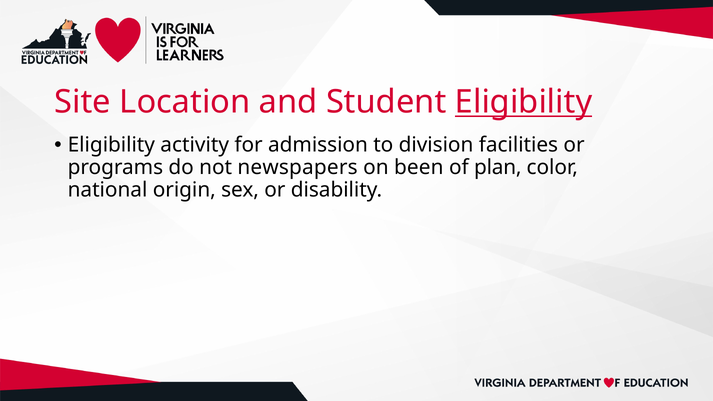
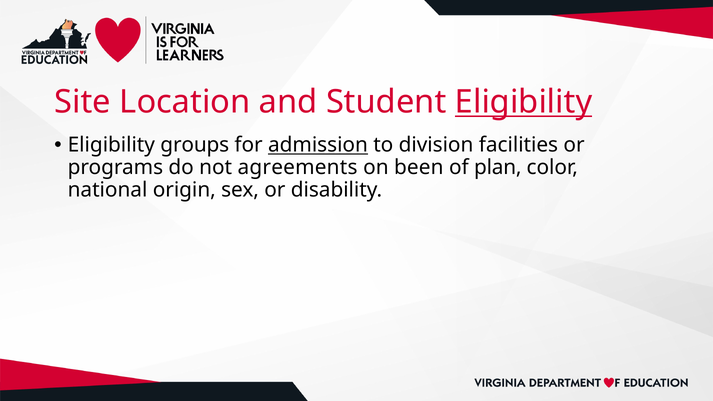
activity: activity -> groups (195, 145)
admission underline: none -> present (318, 145)
newspapers: newspapers -> agreements (298, 168)
